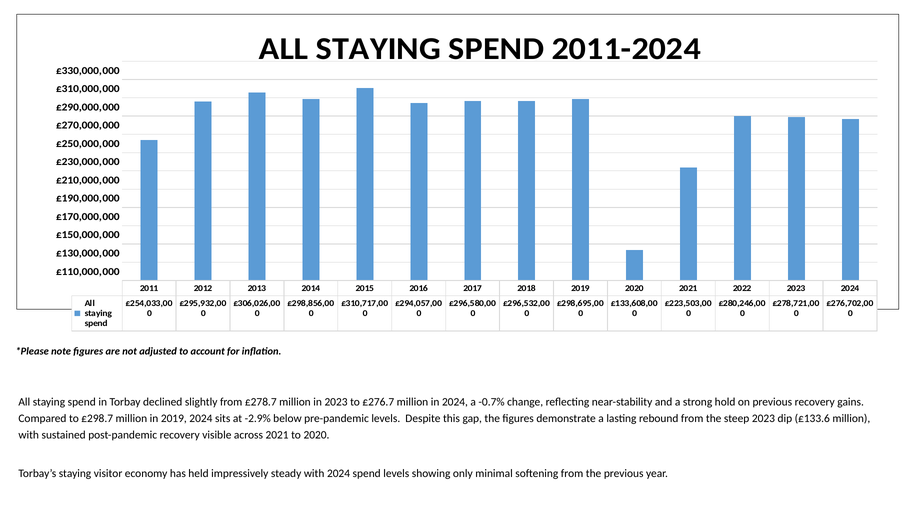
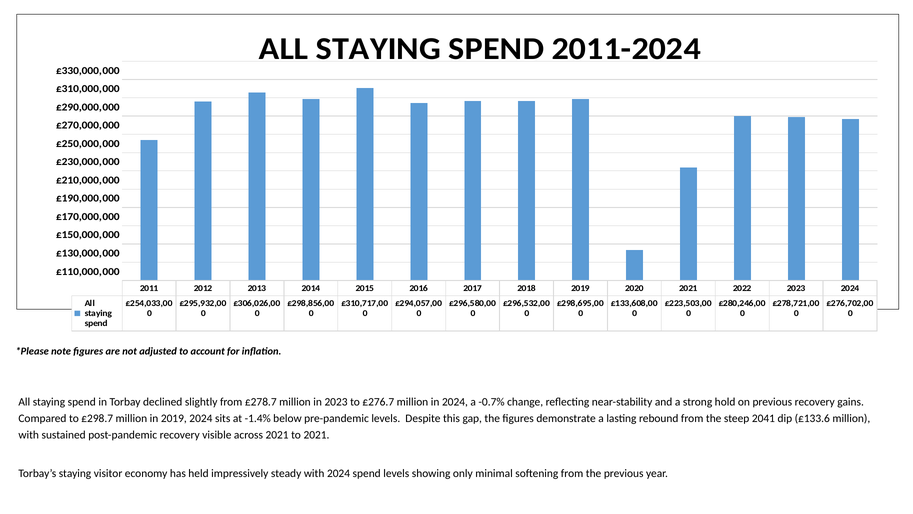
-2.9%: -2.9% -> -1.4% (258, 418)
steep 2023: 2023 -> 2041 (763, 418)
to 2020: 2020 -> 2021 (316, 434)
